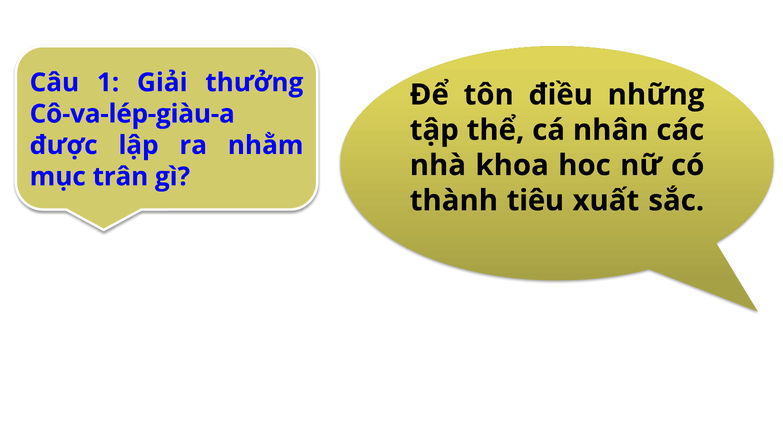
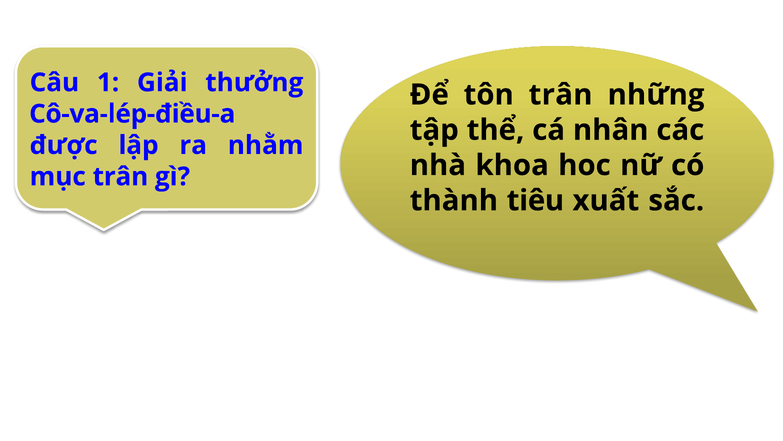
tôn điều: điều -> trân (561, 95)
Cô-va-lép-giàu-a: Cô-va-lép-giàu-a -> Cô-va-lép-điều-a (132, 114)
